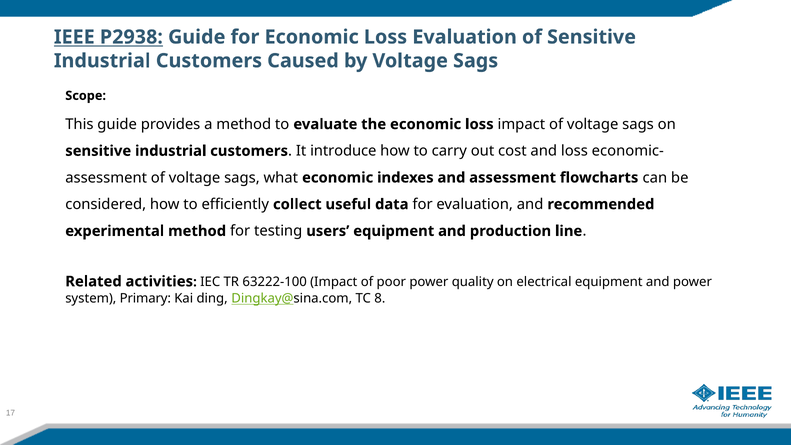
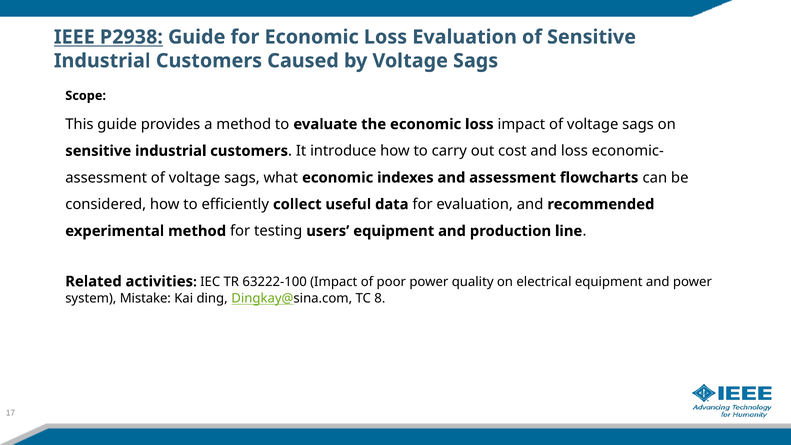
Primary: Primary -> Mistake (145, 298)
